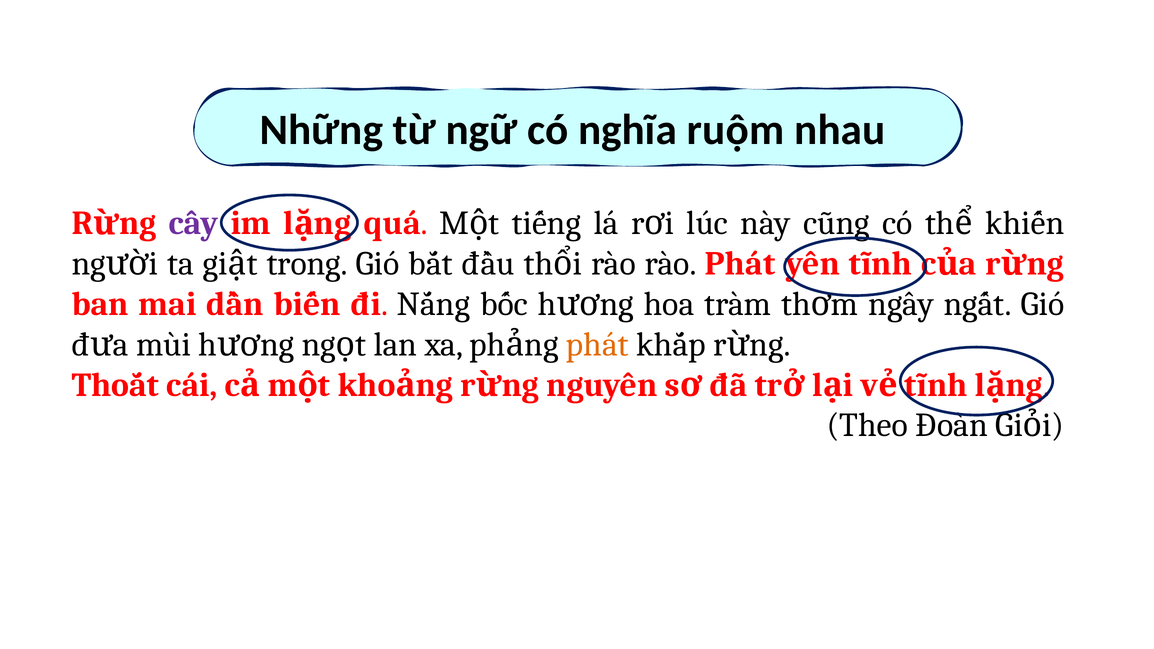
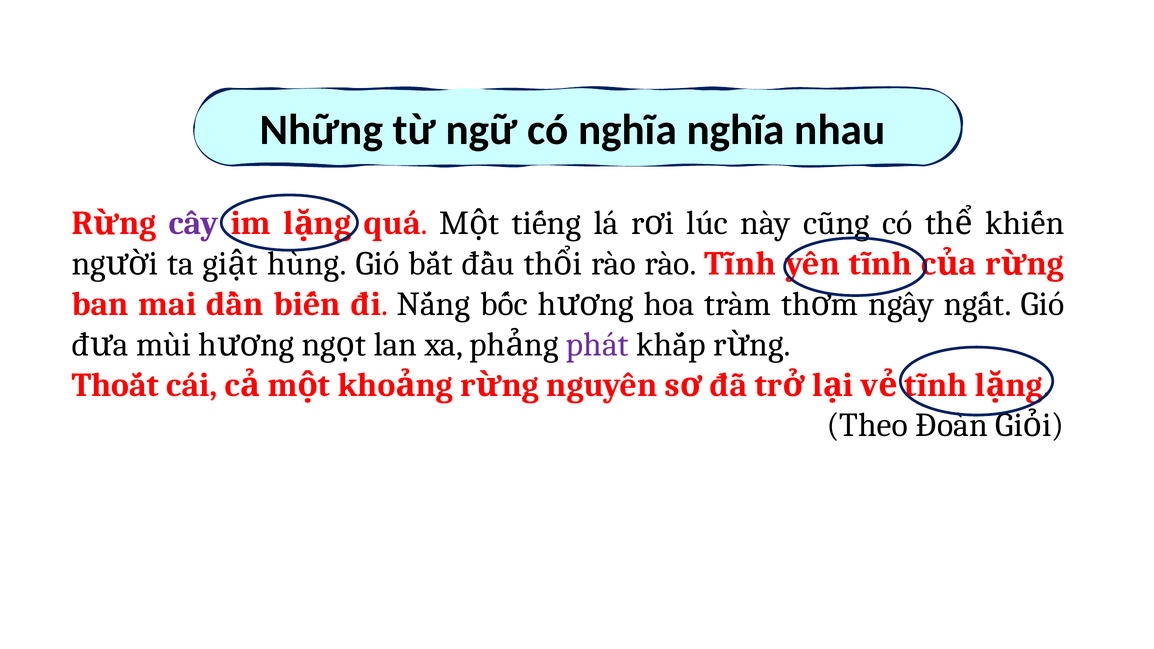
nghĩa ruộm: ruộm -> nghĩa (736, 130)
trong: trong -> hùng (307, 264)
Phát: Phát -> Tĩnh (740, 264)
phát colour: orange -> purple (597, 345)
